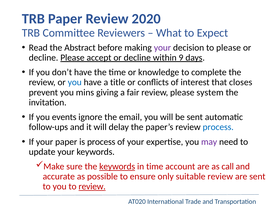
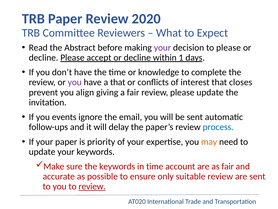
9: 9 -> 1 (181, 57)
you colour: blue -> purple (75, 82)
a title: title -> that (118, 82)
mins: mins -> align (85, 92)
please system: system -> update (210, 92)
is process: process -> priority (101, 141)
may colour: purple -> orange (209, 141)
keywords underline: present -> none (117, 166)
as call: call -> fair (228, 166)
